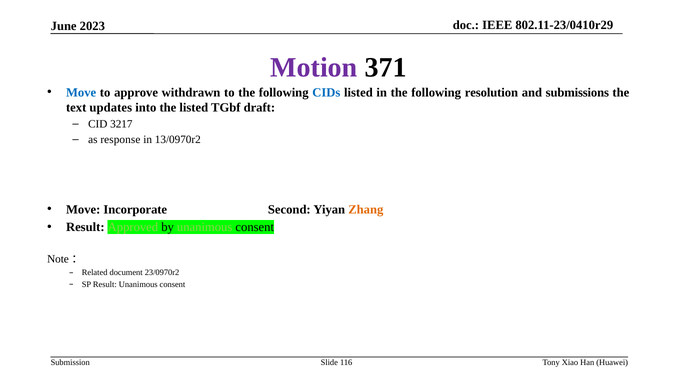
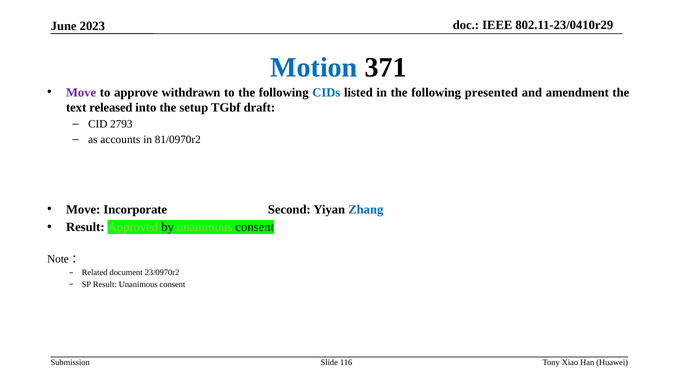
Motion colour: purple -> blue (314, 68)
Move colour: blue -> purple (81, 93)
resolution: resolution -> presented (491, 93)
submissions: submissions -> amendment (577, 93)
updates: updates -> released (111, 108)
the listed: listed -> setup (194, 108)
3217: 3217 -> 2793 (121, 124)
response: response -> accounts (120, 140)
13/0970r2: 13/0970r2 -> 81/0970r2 (178, 140)
Zhang colour: orange -> blue (366, 210)
